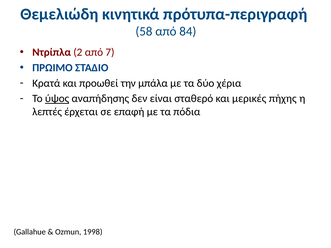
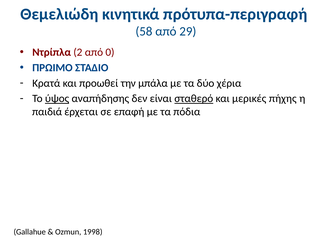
84: 84 -> 29 (188, 31)
7: 7 -> 0 (110, 52)
σταθερό underline: none -> present (194, 99)
λεπτές: λεπτές -> παιδιά (47, 112)
